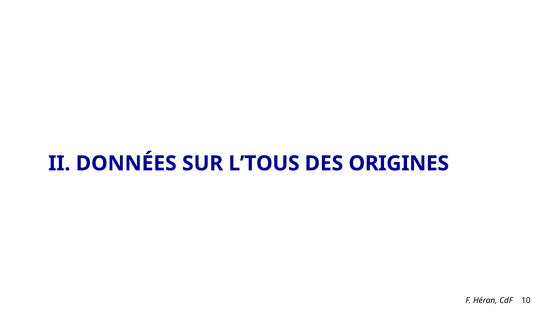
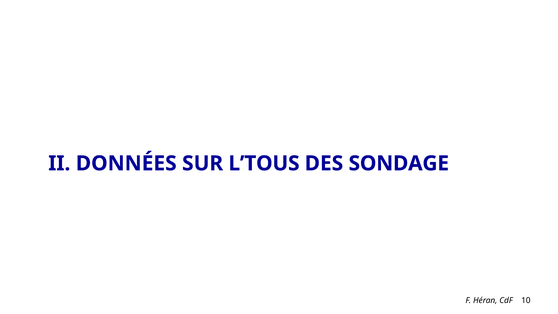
ORIGINES: ORIGINES -> SONDAGE (399, 163)
